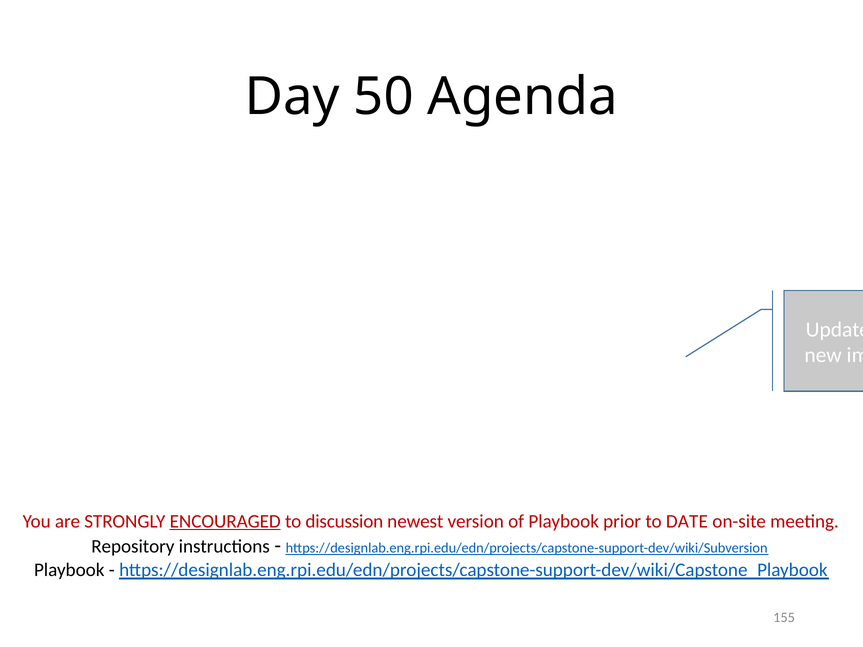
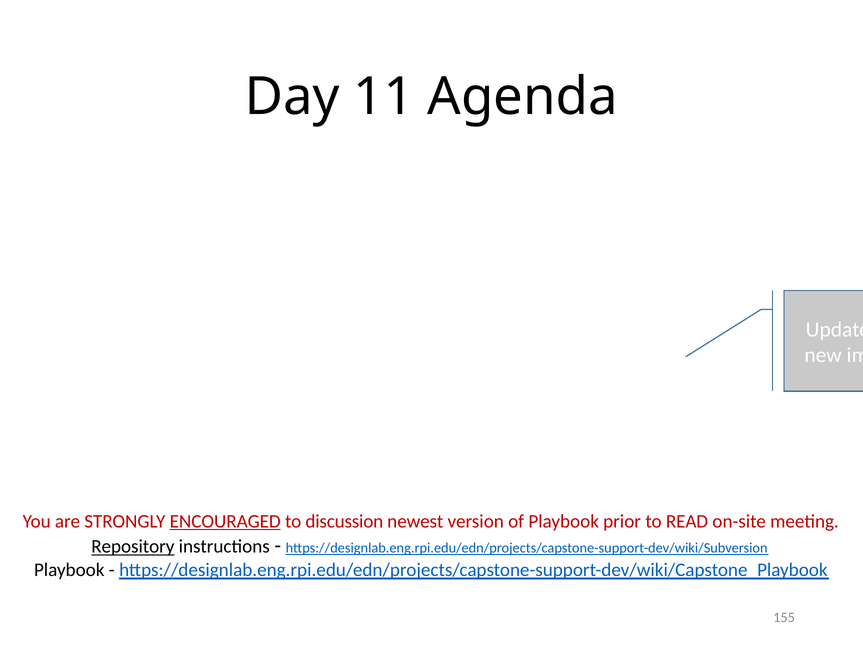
50: 50 -> 11 (384, 97)
DATE: DATE -> READ (687, 521)
Repository underline: none -> present (133, 547)
